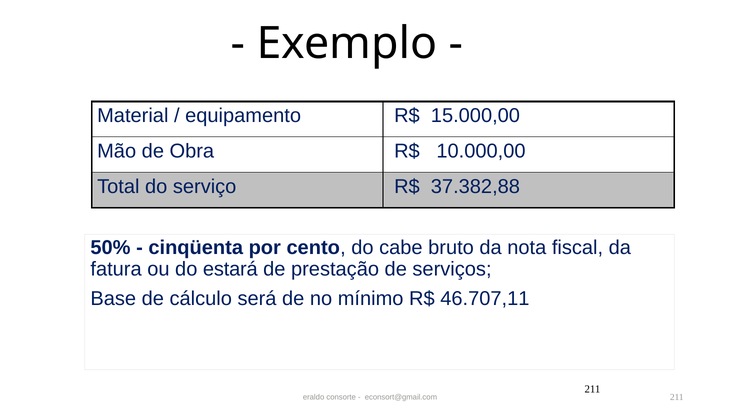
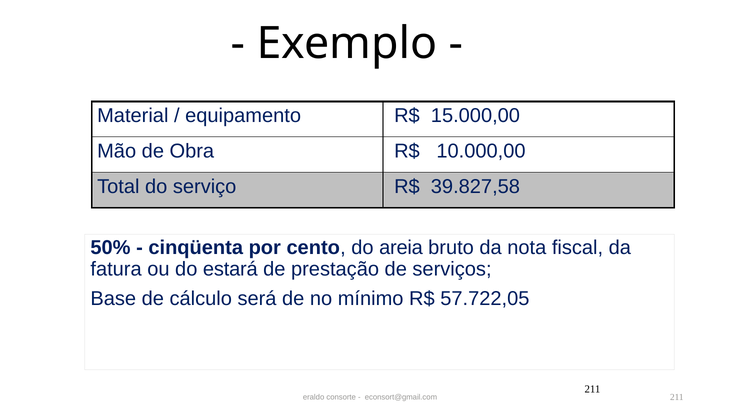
37.382,88: 37.382,88 -> 39.827,58 (475, 187)
cabe: cabe -> areia (401, 248)
46.707,11: 46.707,11 -> 57.722,05 (485, 299)
